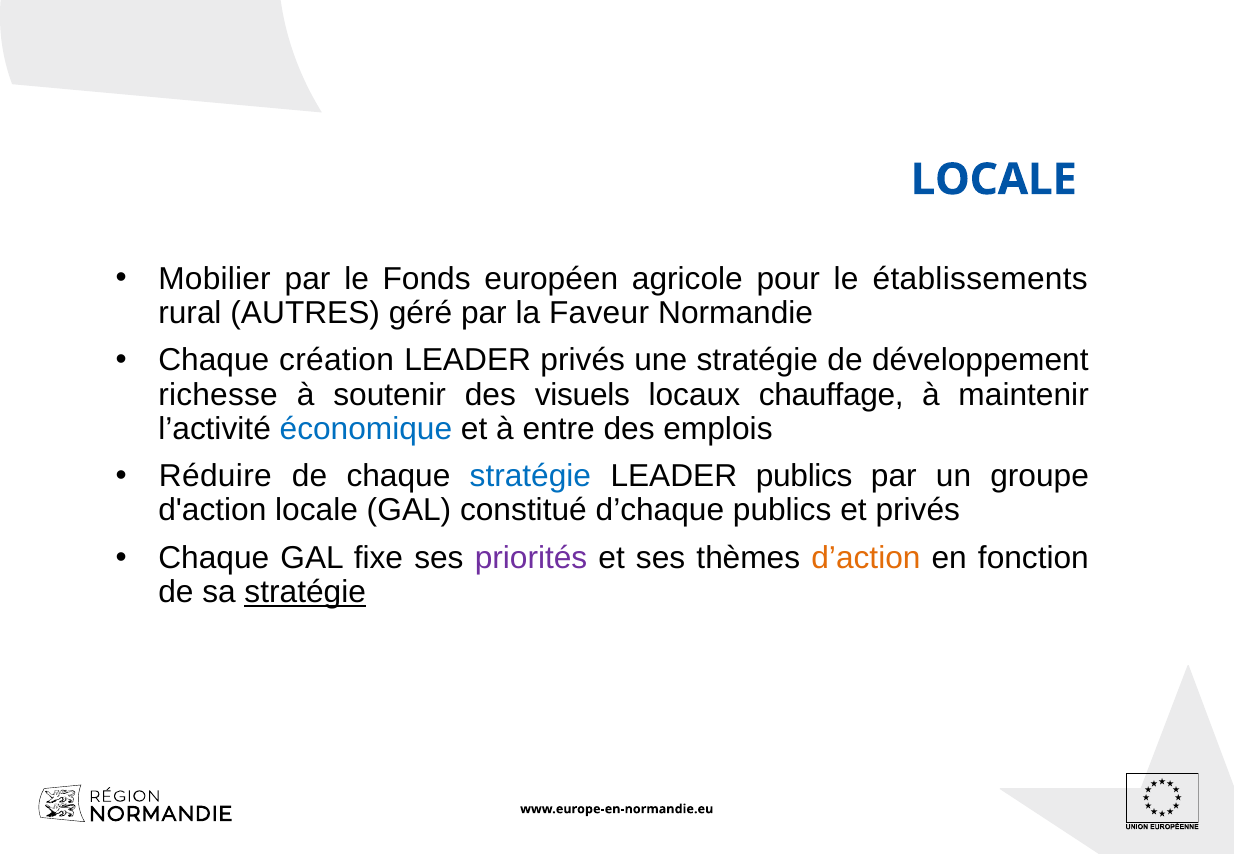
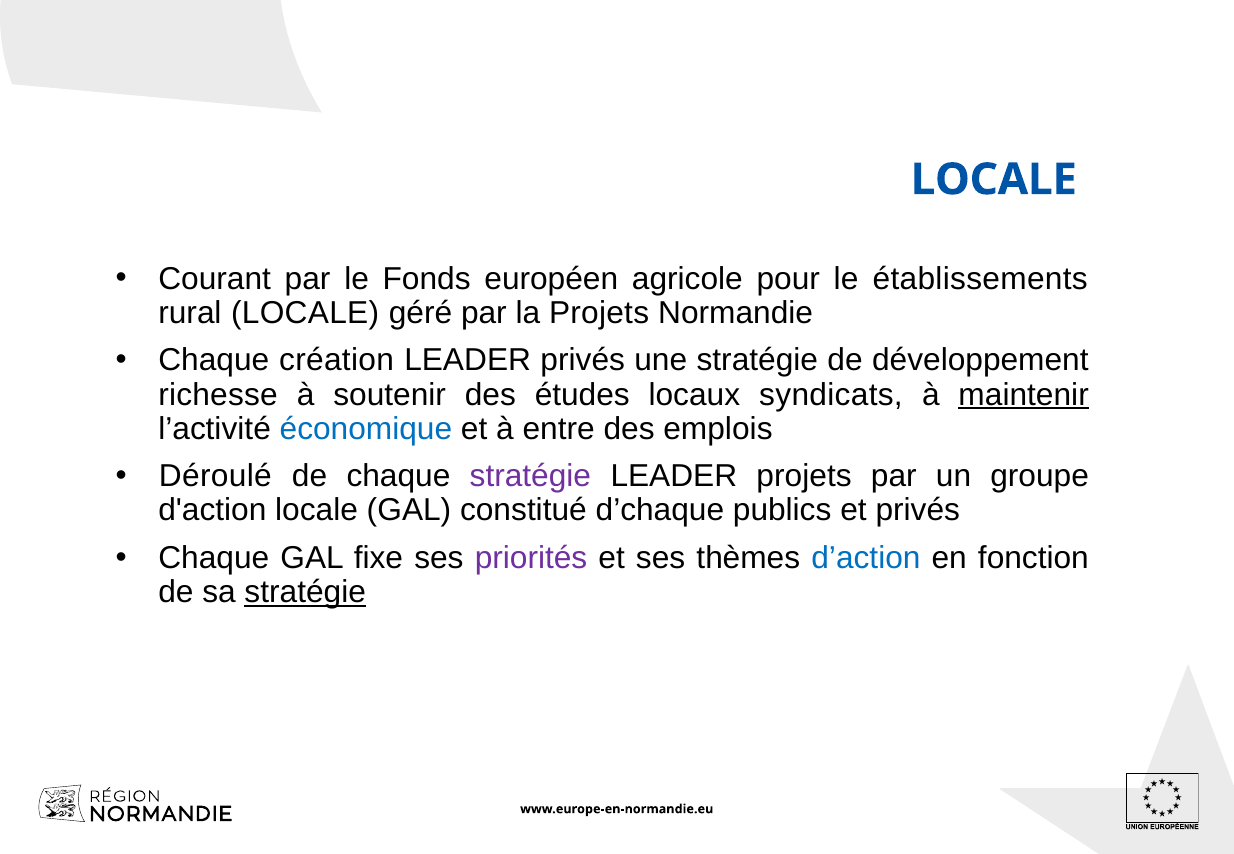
Mobilier: Mobilier -> Courant (215, 279)
rural AUTRES: AUTRES -> LOCALE (305, 313)
la Faveur: Faveur -> Projets (599, 313)
visuels: visuels -> études (582, 395)
chauffage: chauffage -> syndicats (831, 395)
maintenir underline: none -> present (1024, 395)
Réduire: Réduire -> Déroulé (215, 476)
stratégie colour: blue -> purple (530, 476)
LEADER publics: publics -> projets (804, 476)
d’action colour: orange -> blue (866, 558)
